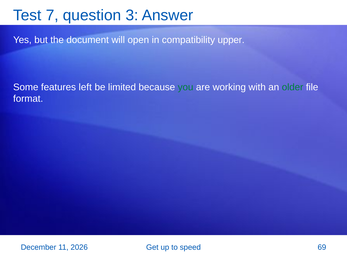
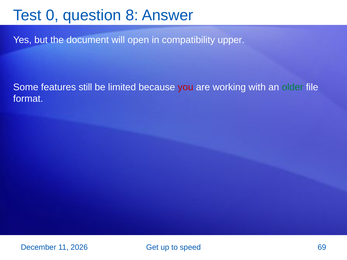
7: 7 -> 0 (52, 15)
3: 3 -> 8 (132, 15)
left: left -> still (85, 87)
you colour: green -> red (186, 87)
